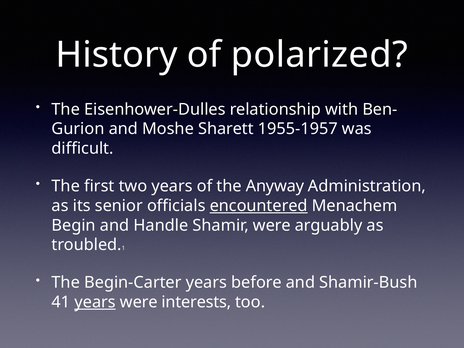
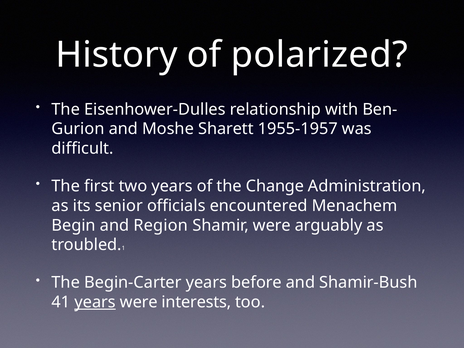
Anyway: Anyway -> Change (275, 186)
encountered underline: present -> none (259, 206)
Handle: Handle -> Region (161, 225)
